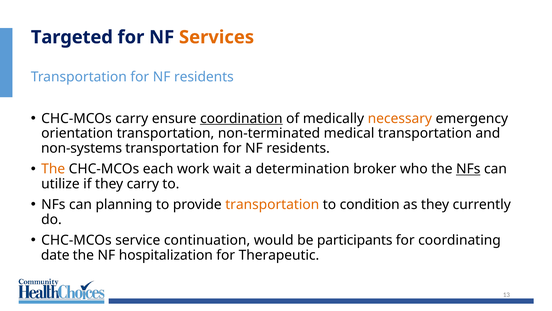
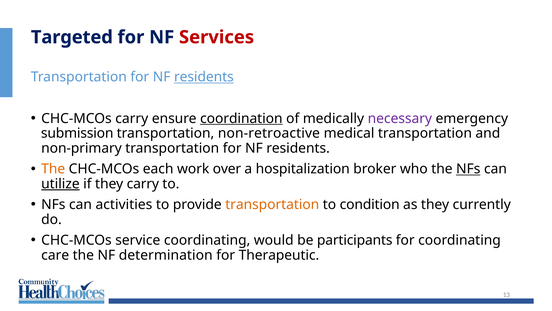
Services colour: orange -> red (217, 37)
residents underline: none -> present (204, 77)
necessary colour: orange -> purple (400, 118)
orientation: orientation -> submission (77, 133)
non-terminated: non-terminated -> non-retroactive (269, 133)
non-systems: non-systems -> non-primary (81, 148)
wait: wait -> over (227, 169)
determination: determination -> hospitalization (303, 169)
utilize underline: none -> present (60, 184)
planning: planning -> activities (124, 204)
service continuation: continuation -> coordinating (207, 240)
date: date -> care (55, 255)
hospitalization: hospitalization -> determination (166, 255)
